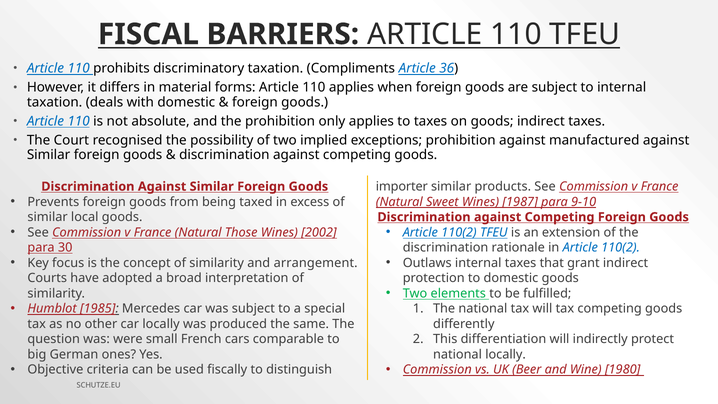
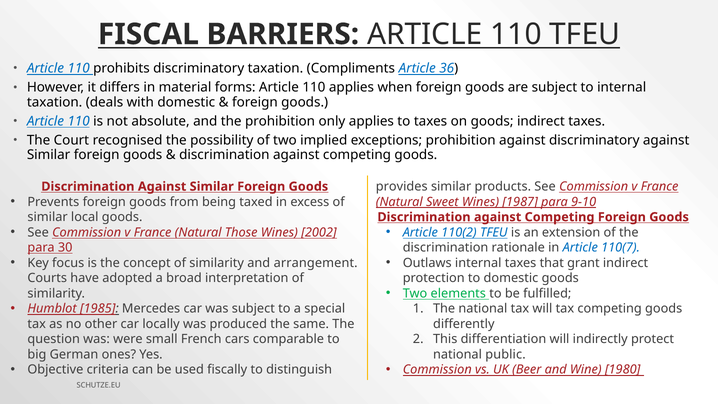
against manufactured: manufactured -> discriminatory (594, 140)
importer: importer -> provides (402, 187)
in Article 110(2: 110(2 -> 110(7 (621, 248)
national locally: locally -> public (505, 354)
